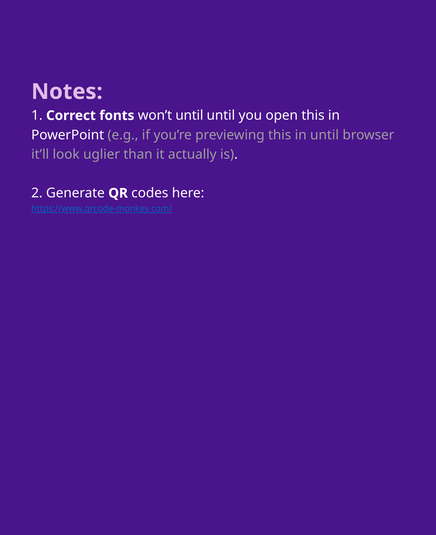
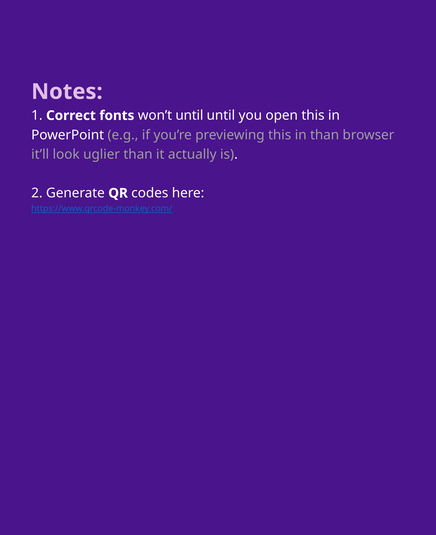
in until: until -> than (325, 135)
